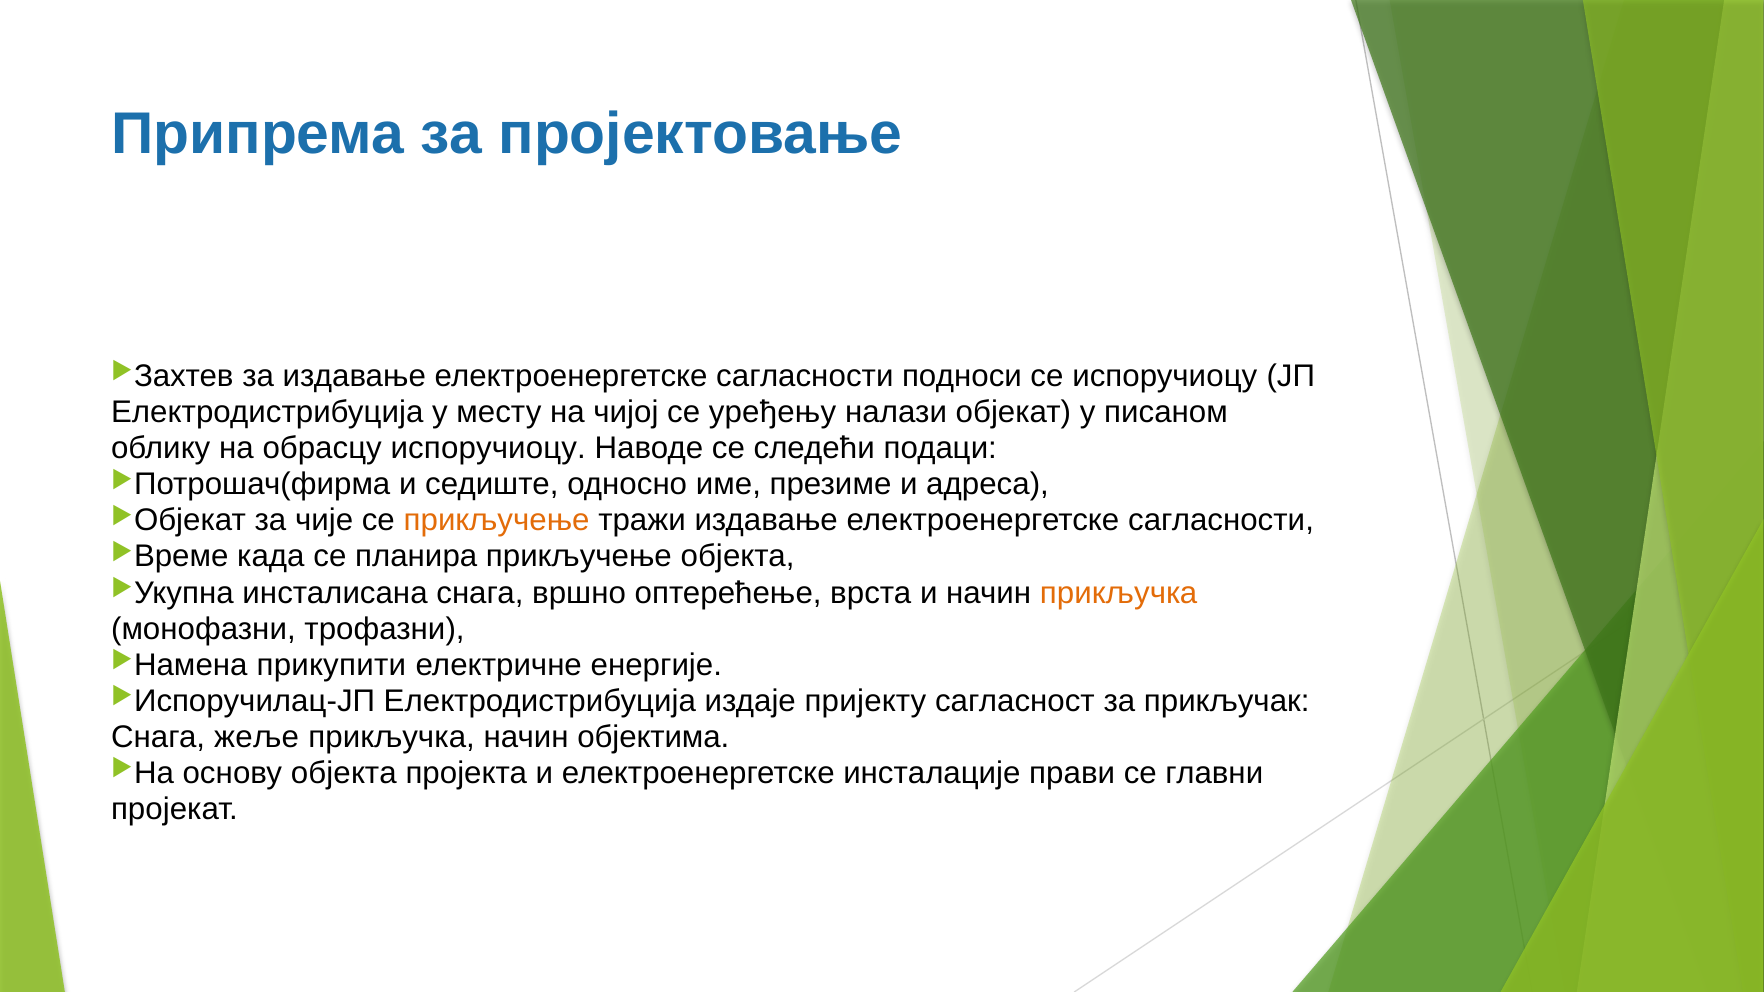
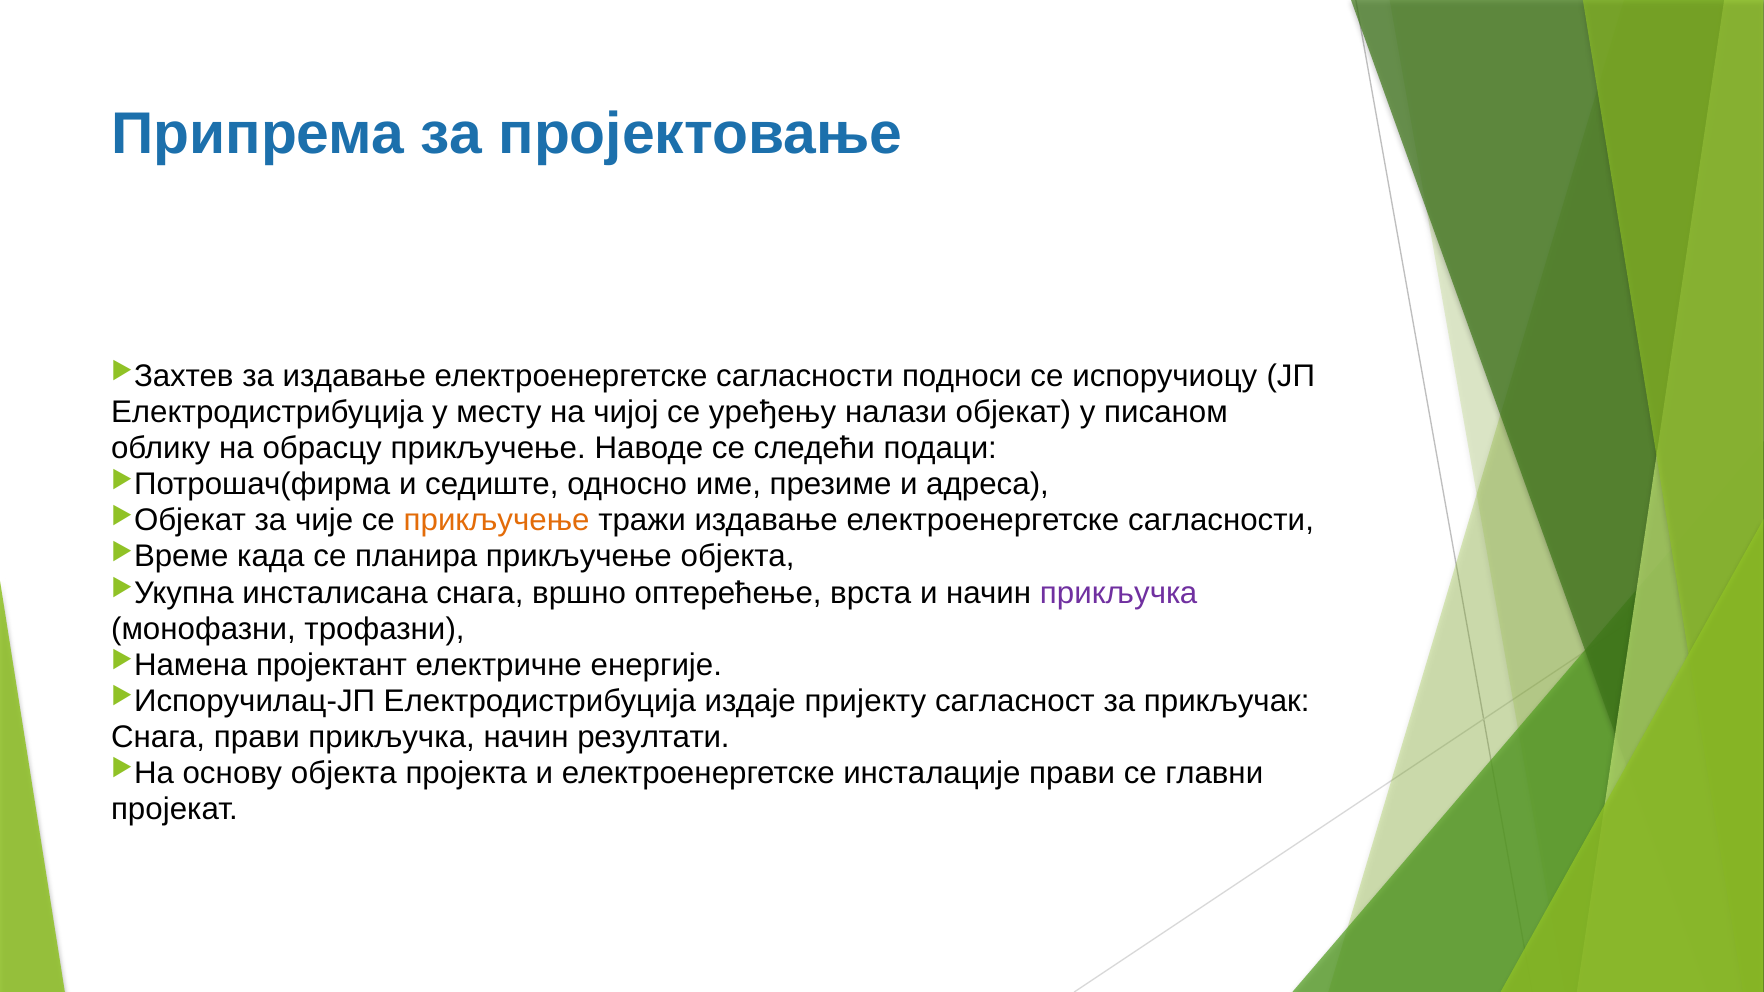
обрасцу испоручиоцу: испоручиоцу -> прикључење (488, 448)
прикључка colour: orange -> purple (1119, 593)
прикупити: прикупити -> пројектант (332, 665)
Снага жеље: жеље -> прави (257, 737)
објектима: објектима -> резултати (653, 737)
